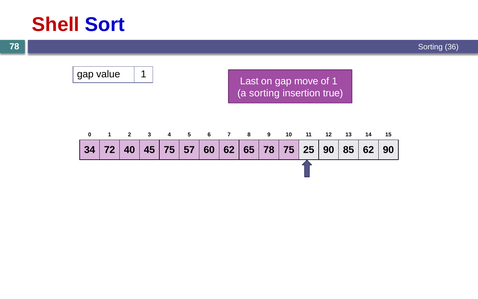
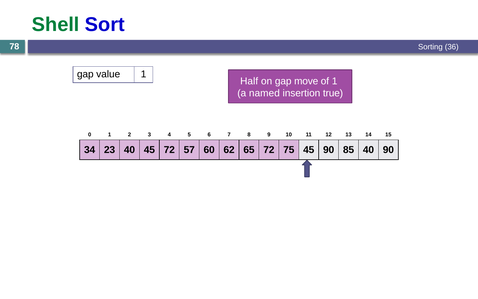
Shell colour: red -> green (56, 25)
Last: Last -> Half (249, 81)
a sorting: sorting -> named (264, 93)
72: 72 -> 23 (110, 150)
45 75: 75 -> 72 (169, 150)
65 78: 78 -> 72 (269, 150)
75 25: 25 -> 45 (309, 150)
85 62: 62 -> 40 (368, 150)
